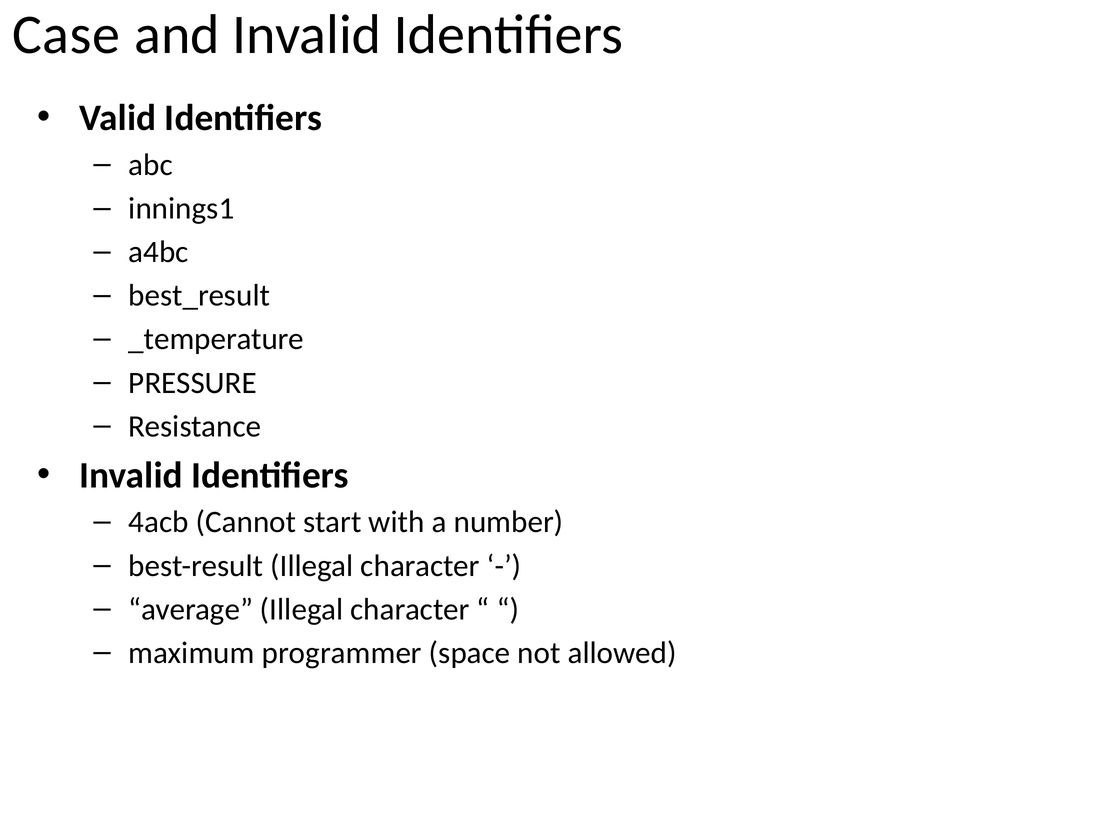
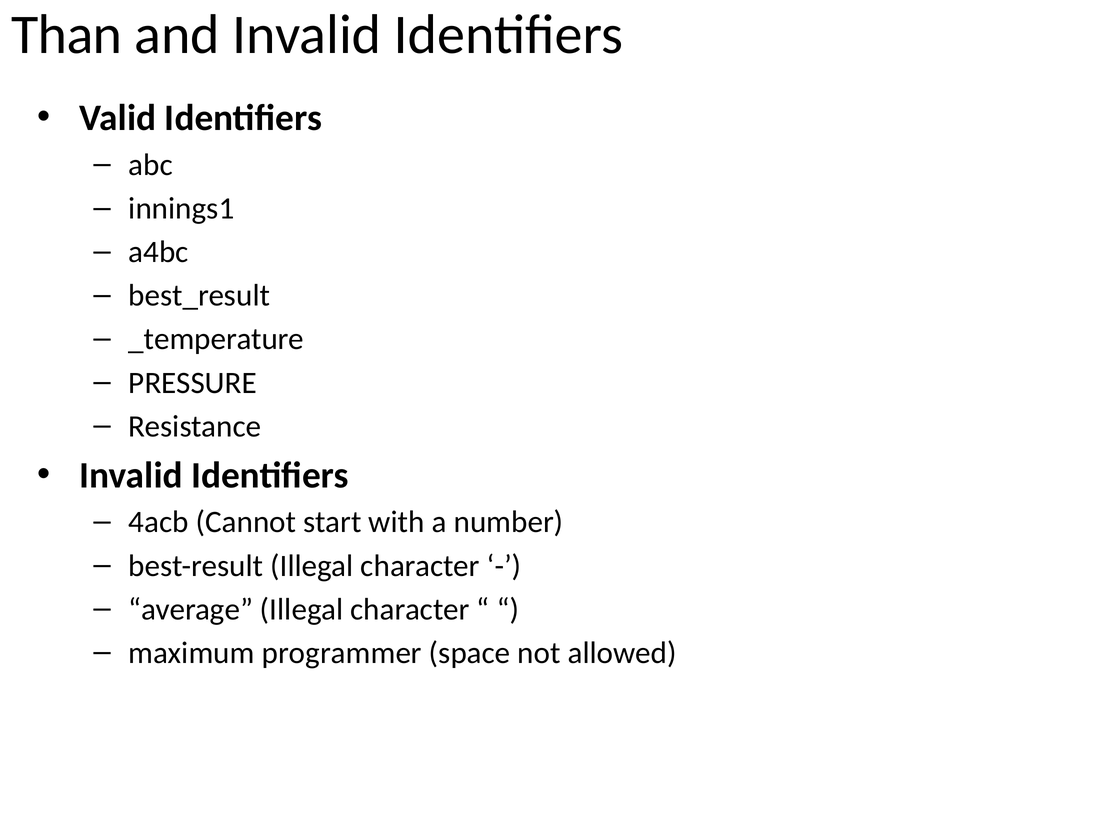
Case: Case -> Than (67, 35)
